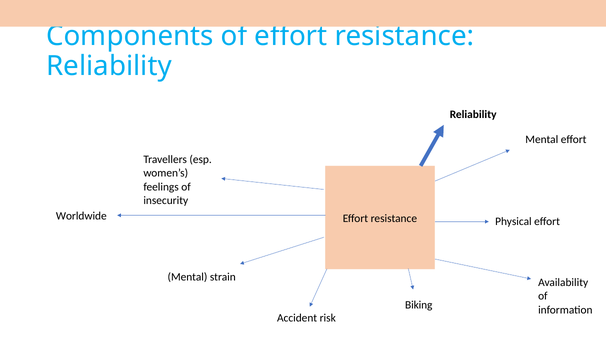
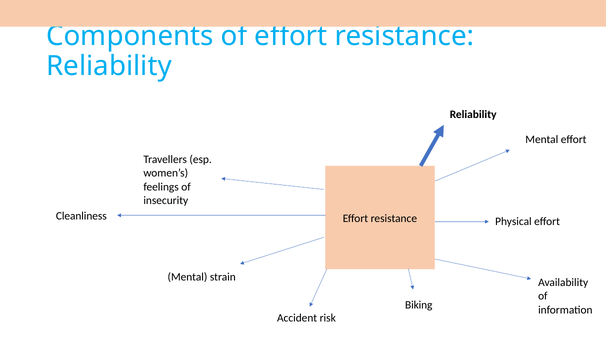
Worldwide: Worldwide -> Cleanliness (81, 216)
